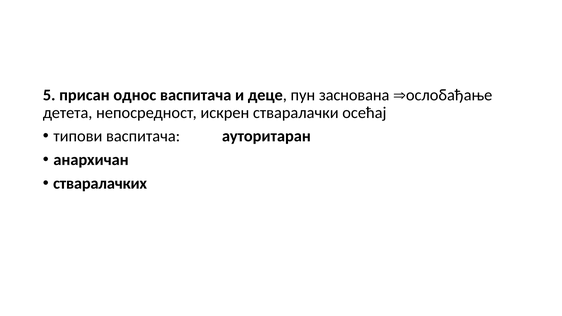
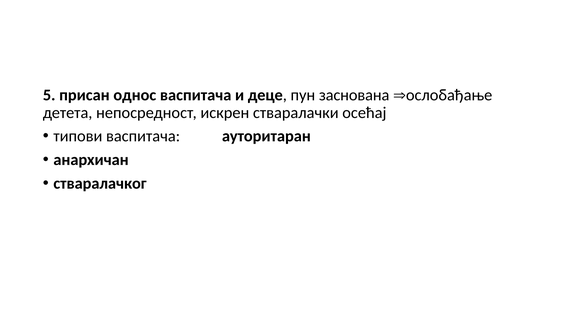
стваралачких: стваралачких -> стваралачког (100, 183)
